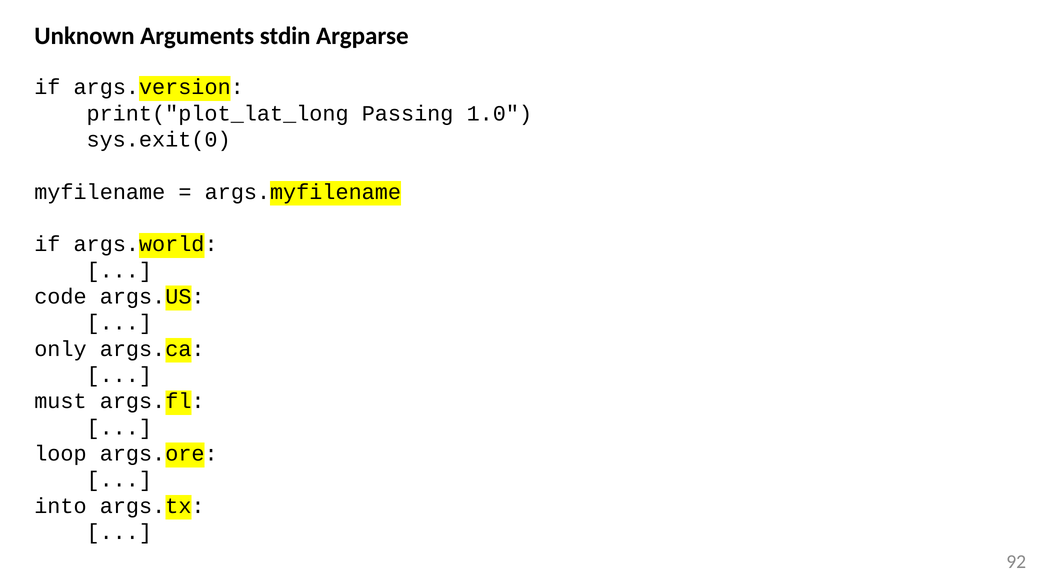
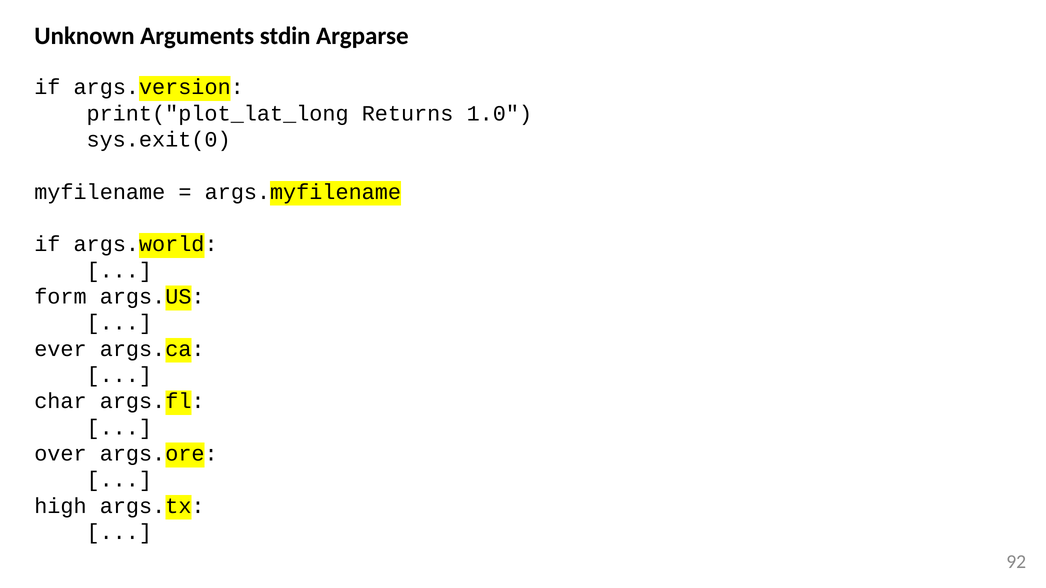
Passing: Passing -> Returns (408, 113)
code: code -> form (60, 297)
only: only -> ever (60, 349)
must: must -> char (60, 402)
loop: loop -> over (60, 454)
into: into -> high (60, 506)
